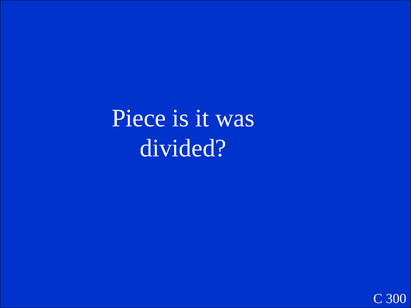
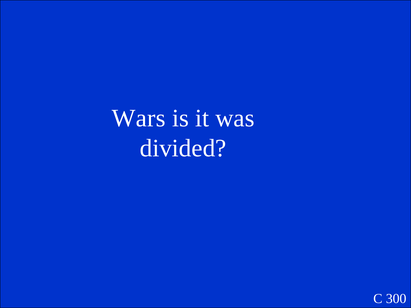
Piece: Piece -> Wars (139, 118)
